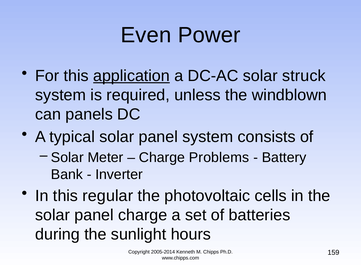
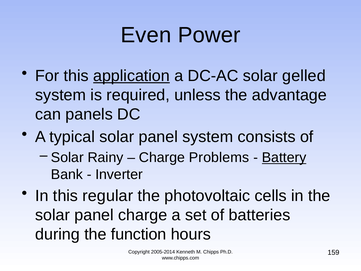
struck: struck -> gelled (304, 76)
windblown: windblown -> advantage (289, 95)
Meter: Meter -> Rainy (105, 157)
Battery underline: none -> present (284, 157)
sunlight: sunlight -> function (139, 234)
